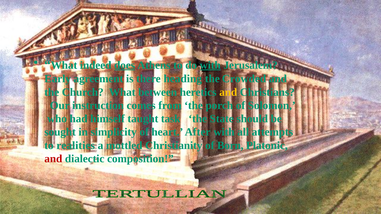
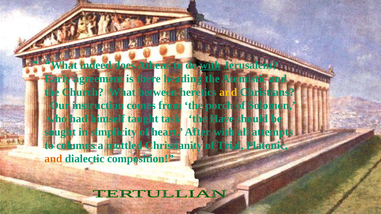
does underline: present -> none (125, 65)
Crowded: Crowded -> Atomistic (244, 79)
State: State -> Have (222, 119)
realities: realities -> columns (76, 146)
Born: Born -> Trial (230, 146)
and colour: red -> orange (53, 159)
